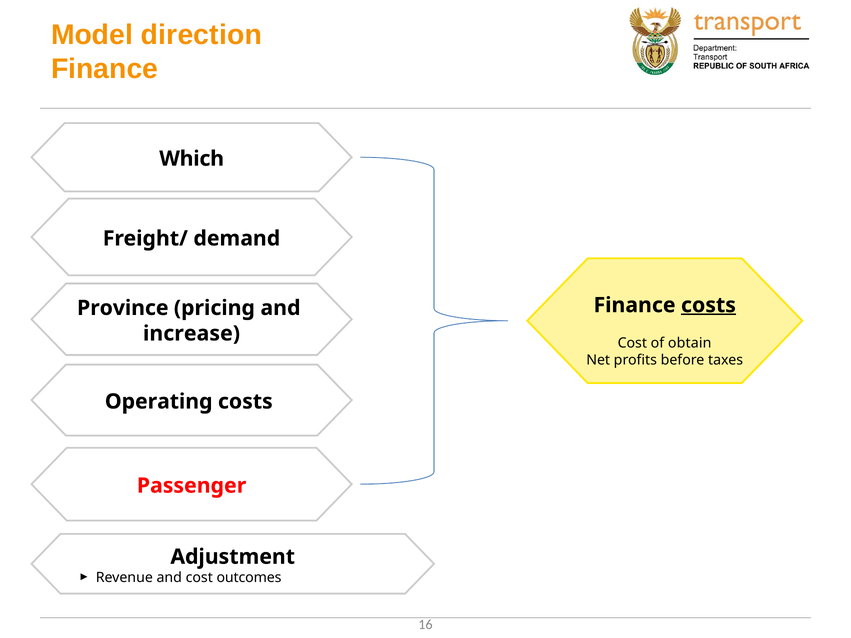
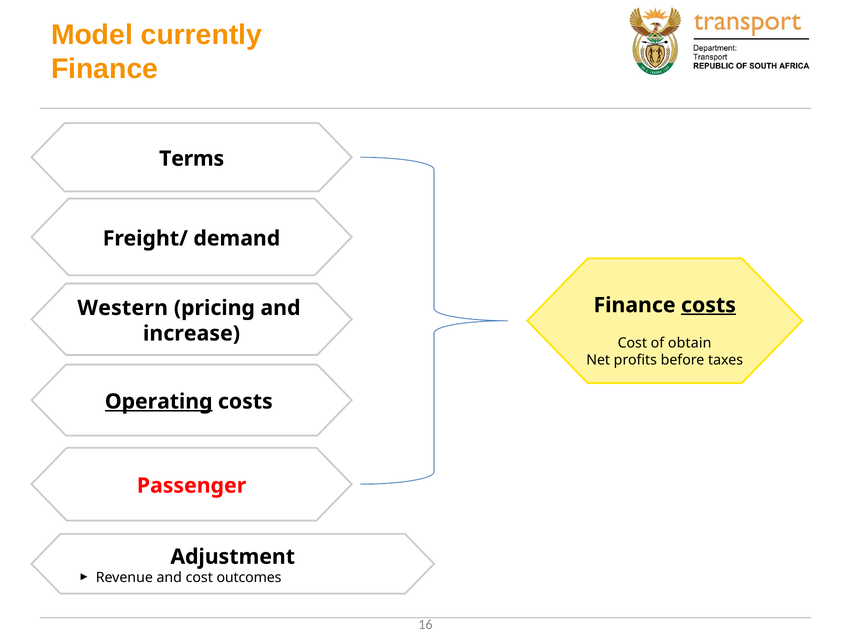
direction: direction -> currently (201, 35)
Which: Which -> Terms (192, 159)
Province: Province -> Western (123, 308)
Operating underline: none -> present (159, 402)
